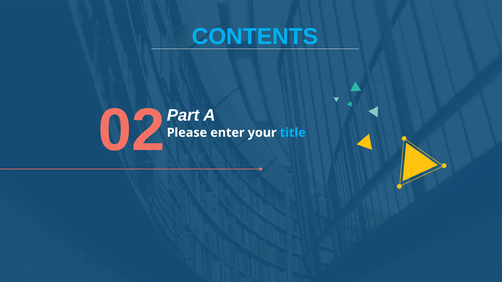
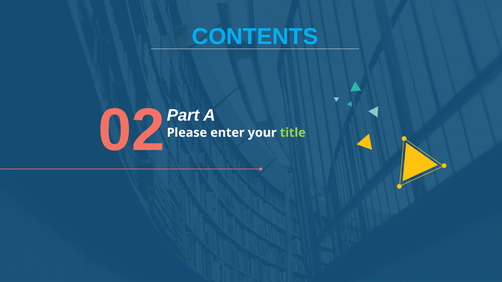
title colour: light blue -> light green (293, 133)
